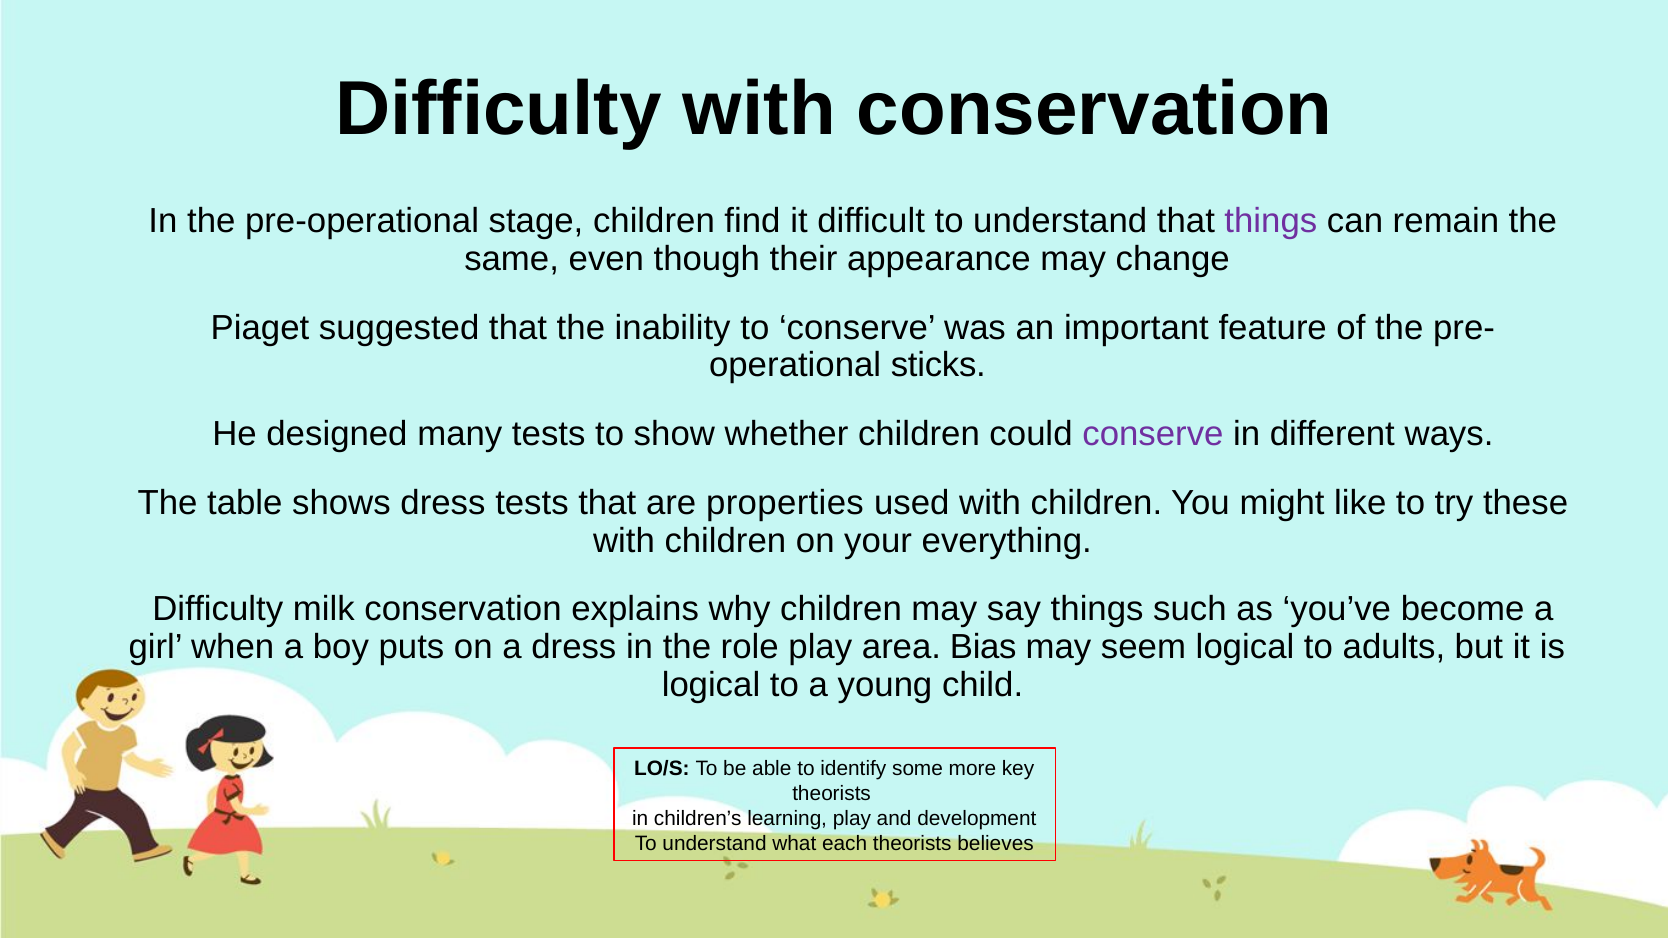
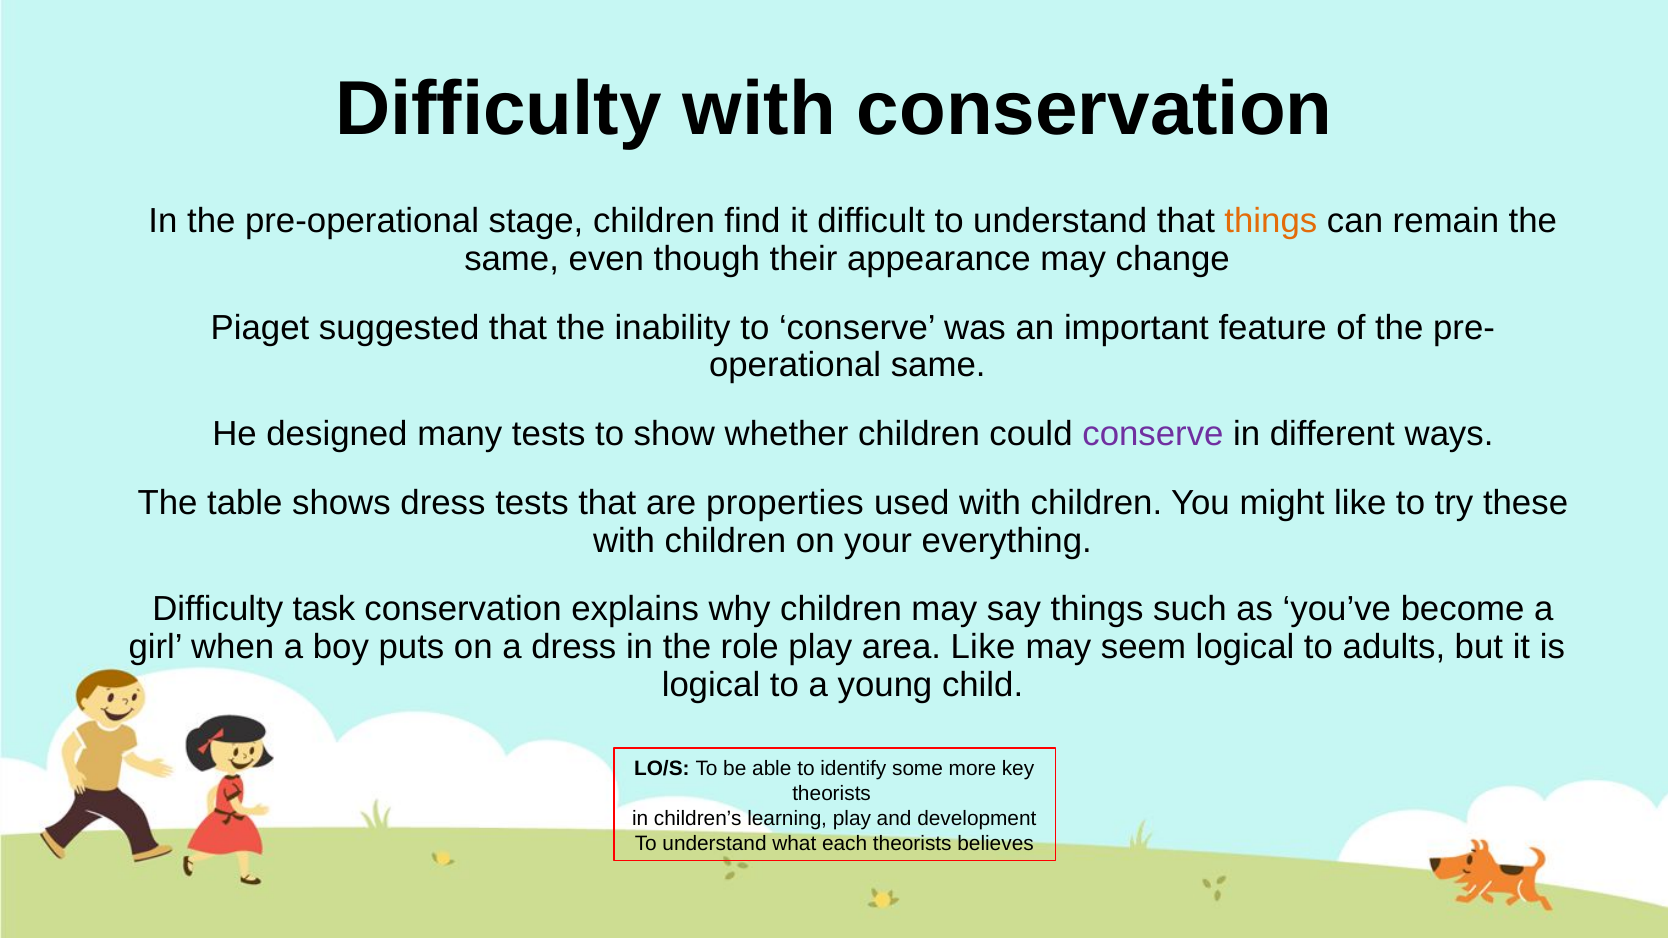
things colour: purple -> orange (1271, 221)
sticks: sticks -> same (938, 365)
milk: milk -> task (324, 610)
area Bias: Bias -> Like (983, 647)
